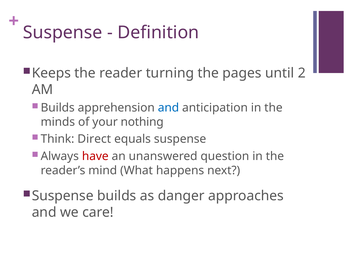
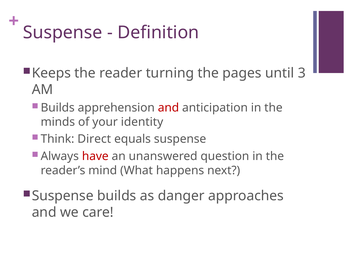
2: 2 -> 3 (302, 73)
and colour: blue -> red (168, 108)
nothing: nothing -> identity (142, 122)
